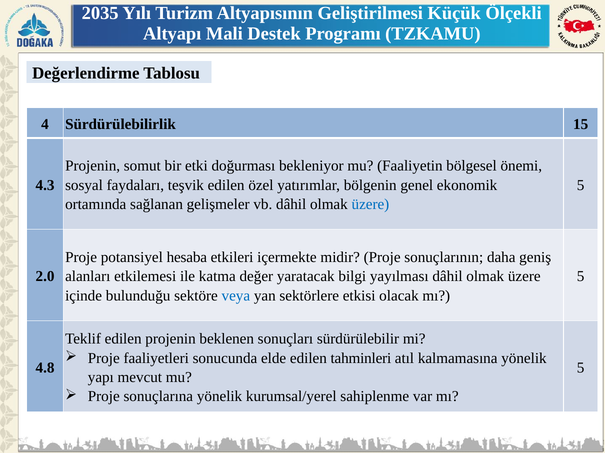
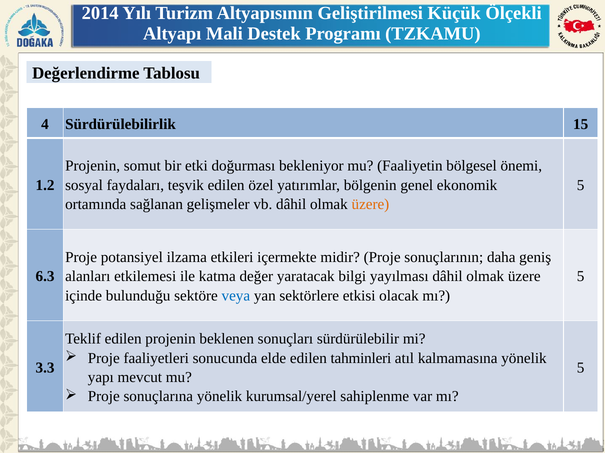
2035: 2035 -> 2014 (100, 13)
4.3: 4.3 -> 1.2 (45, 185)
üzere colour: blue -> orange (370, 205)
hesaba: hesaba -> ilzama (187, 258)
2.0: 2.0 -> 6.3 (45, 277)
4.8: 4.8 -> 3.3 (45, 368)
